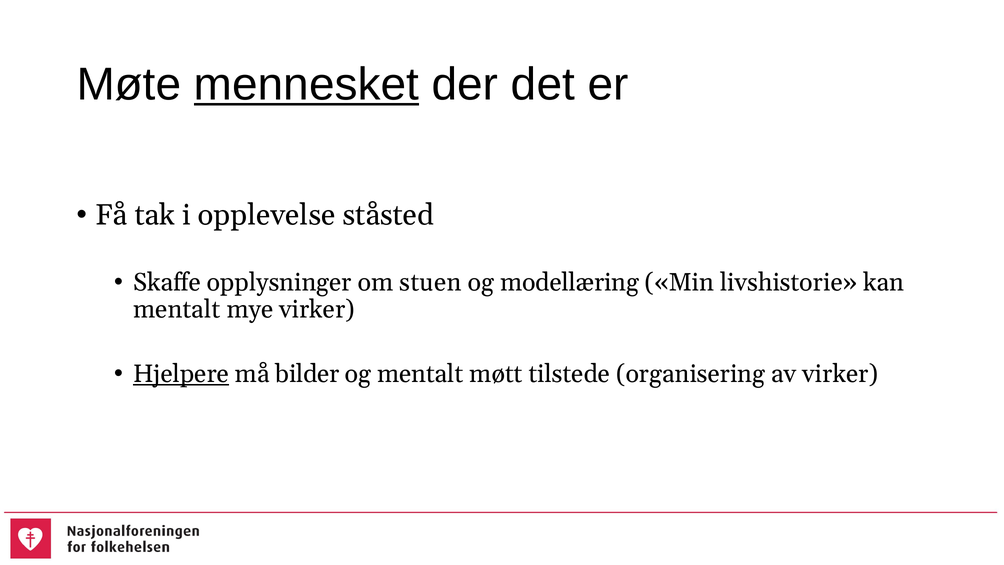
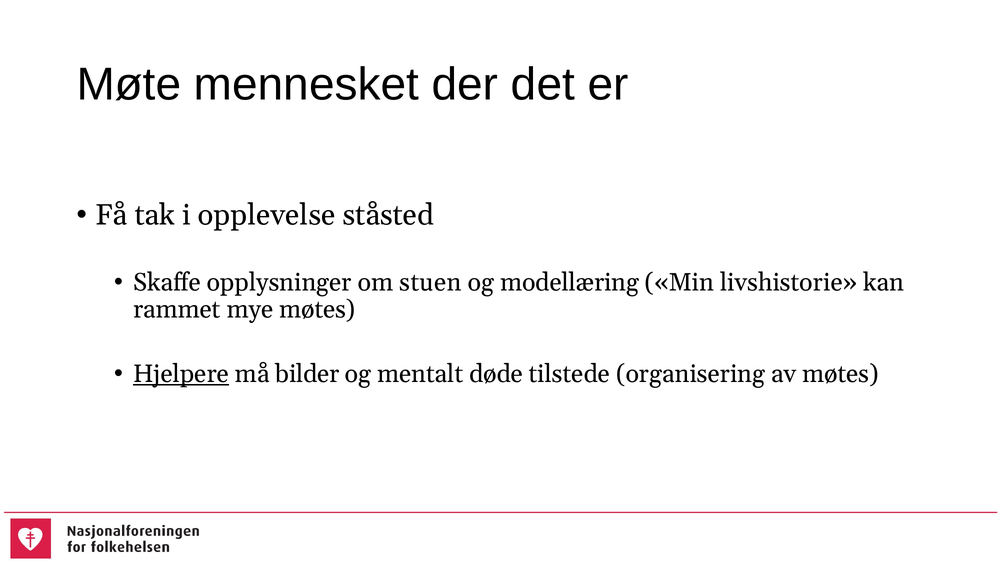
mennesket underline: present -> none (306, 84)
mentalt: mentalt -> rammet (177, 309)
mye virker: virker -> møtes (317, 309)
møtt: møtt -> døde (496, 374)
av virker: virker -> møtes (840, 374)
